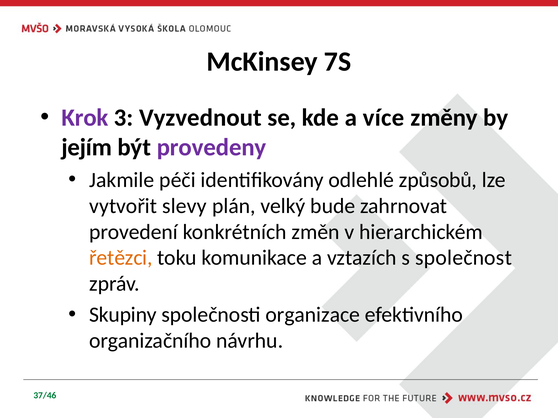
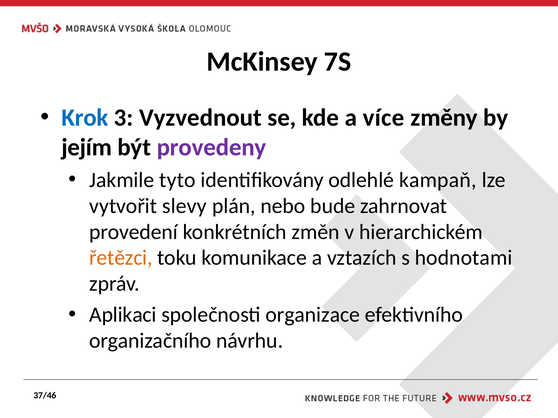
Krok colour: purple -> blue (85, 118)
péči: péči -> tyto (177, 180)
způsobů: způsobů -> kampaň (438, 180)
velký: velký -> nebo (283, 206)
společnost: společnost -> hodnotami (464, 258)
Skupiny: Skupiny -> Aplikaci (123, 315)
37/46 colour: green -> black (45, 396)
